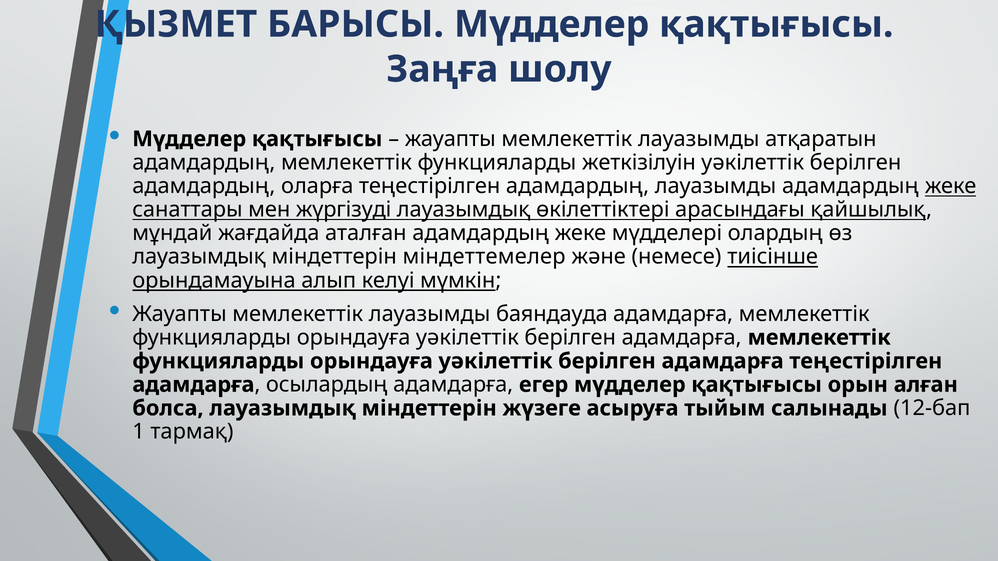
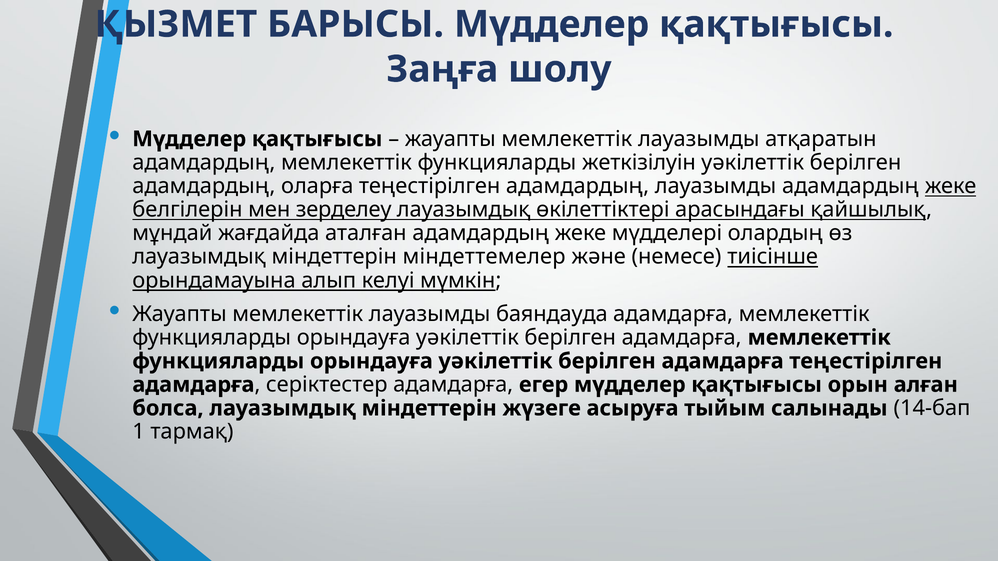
санаттары: санаттары -> белгілерін (187, 210)
жүргізуді: жүргізуді -> зерделеу (344, 210)
осылардың: осылардың -> серіктестер (327, 385)
12-бап: 12-бап -> 14-бап (932, 408)
